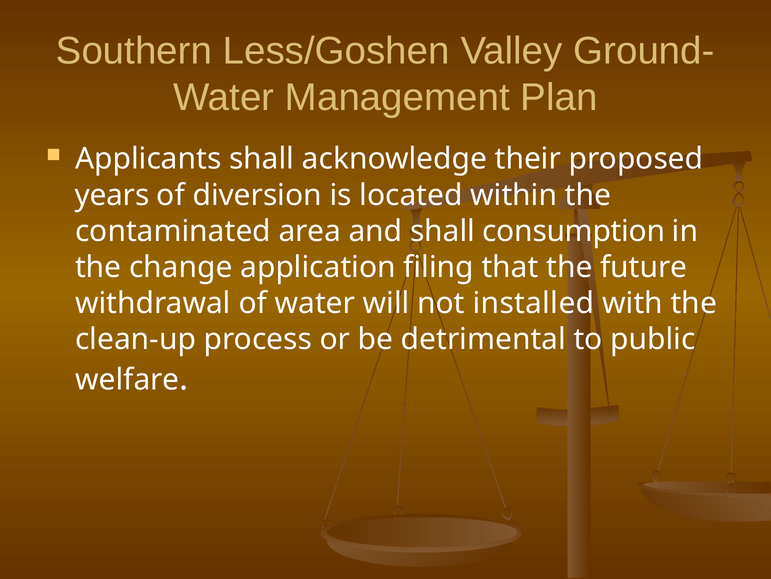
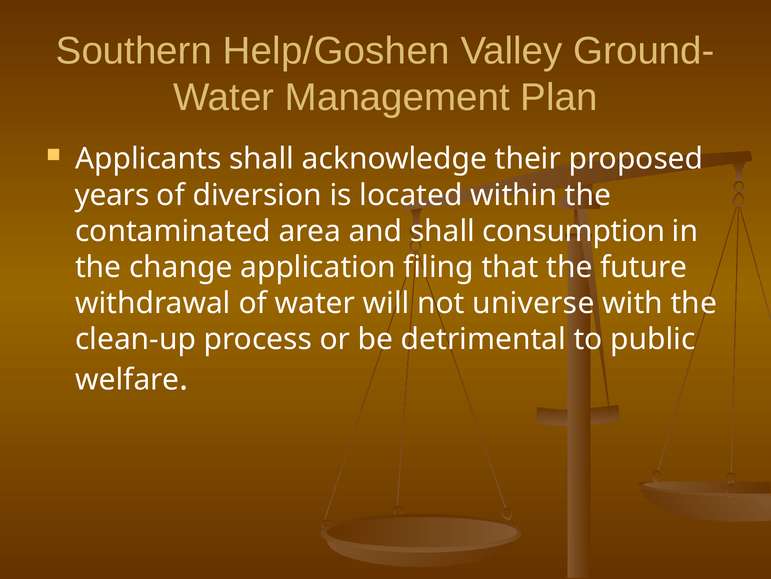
Less/Goshen: Less/Goshen -> Help/Goshen (336, 51)
installed: installed -> universe (533, 303)
